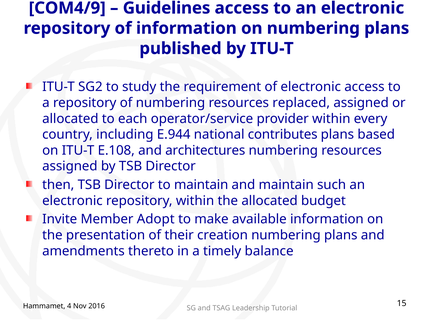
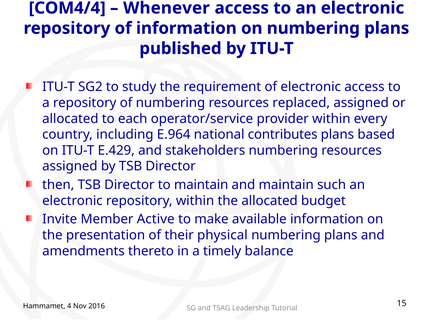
COM4/9: COM4/9 -> COM4/4 (67, 8)
Guidelines: Guidelines -> Whenever (166, 8)
E.944: E.944 -> E.964 (174, 134)
E.108: E.108 -> E.429 (116, 150)
architectures: architectures -> stakeholders (205, 150)
Adopt: Adopt -> Active (156, 219)
creation: creation -> physical (222, 235)
